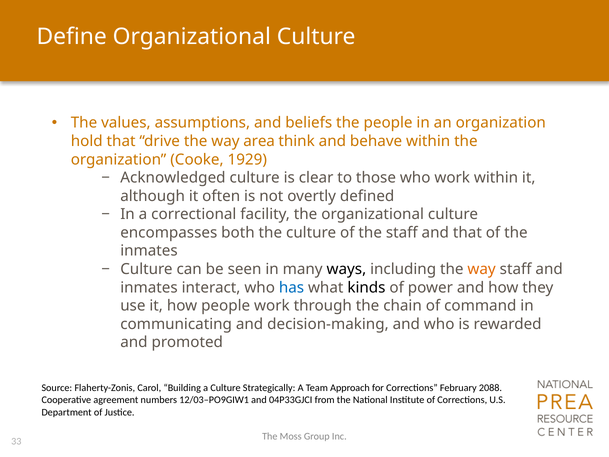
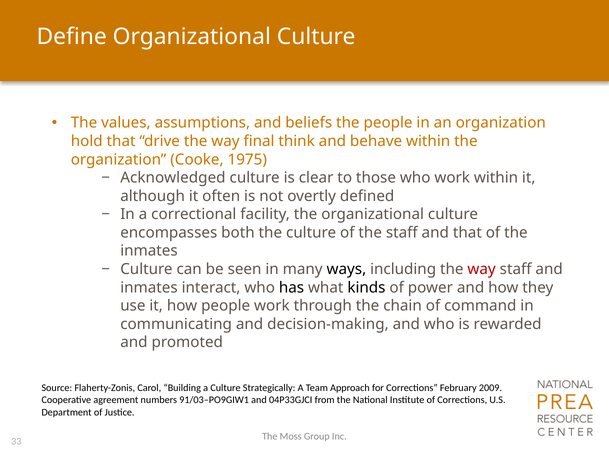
area: area -> final (259, 141)
1929: 1929 -> 1975 (247, 159)
way colour: orange -> red (482, 269)
has colour: blue -> black (292, 287)
2088: 2088 -> 2009 (490, 388)
12/03–PO9GIW1: 12/03–PO9GIW1 -> 91/03–PO9GIW1 (214, 400)
